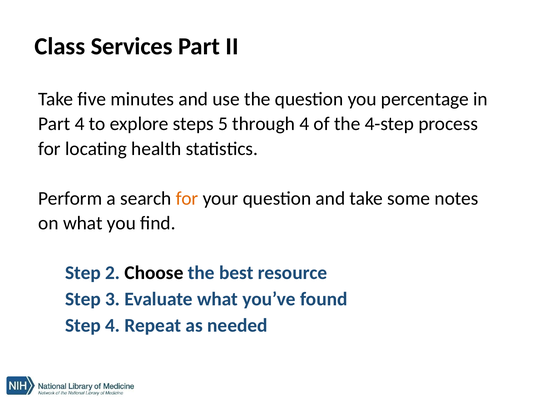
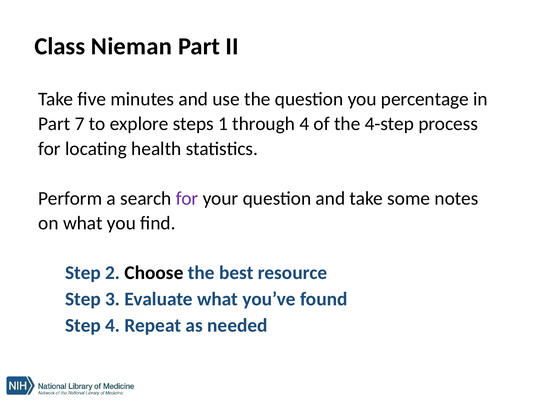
Services: Services -> Nieman (131, 46)
Part 4: 4 -> 7 (80, 124)
5: 5 -> 1 (223, 124)
for colour: orange -> purple (187, 198)
